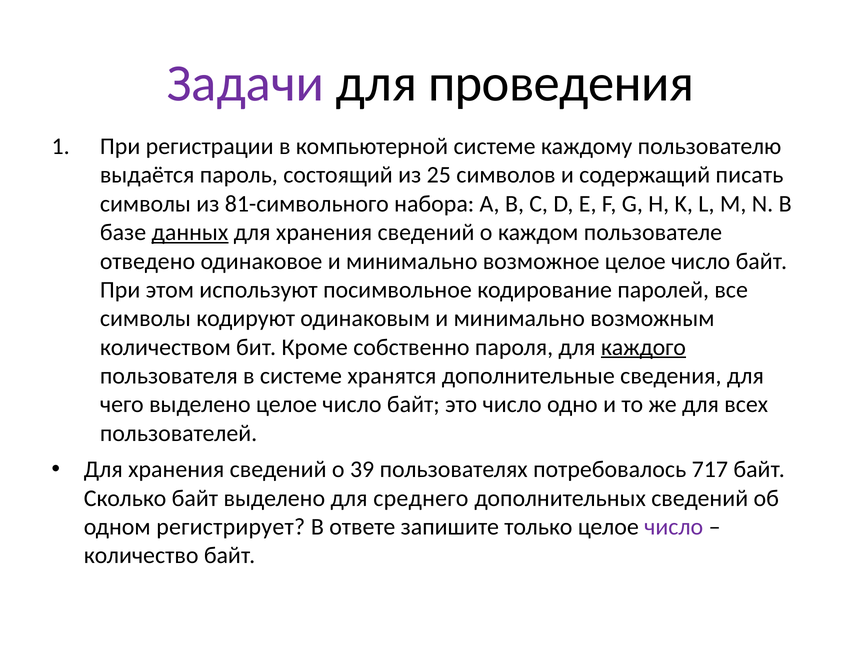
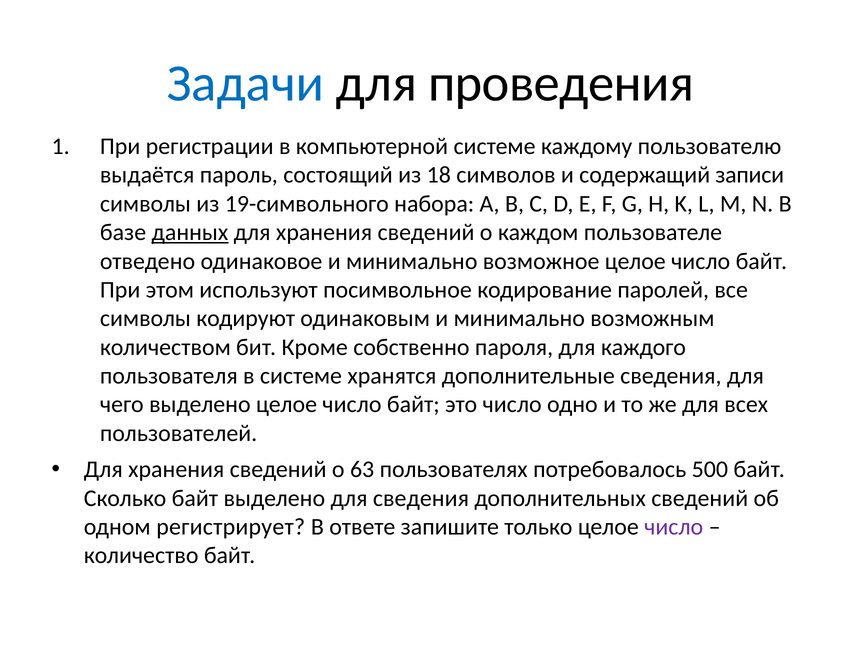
Задачи colour: purple -> blue (245, 83)
25: 25 -> 18 (439, 175)
писать: писать -> записи (750, 175)
81-символьного: 81-символьного -> 19-символьного (307, 204)
каждого underline: present -> none (643, 347)
39: 39 -> 63 (362, 470)
717: 717 -> 500 (710, 470)
для среднего: среднего -> сведения (421, 498)
